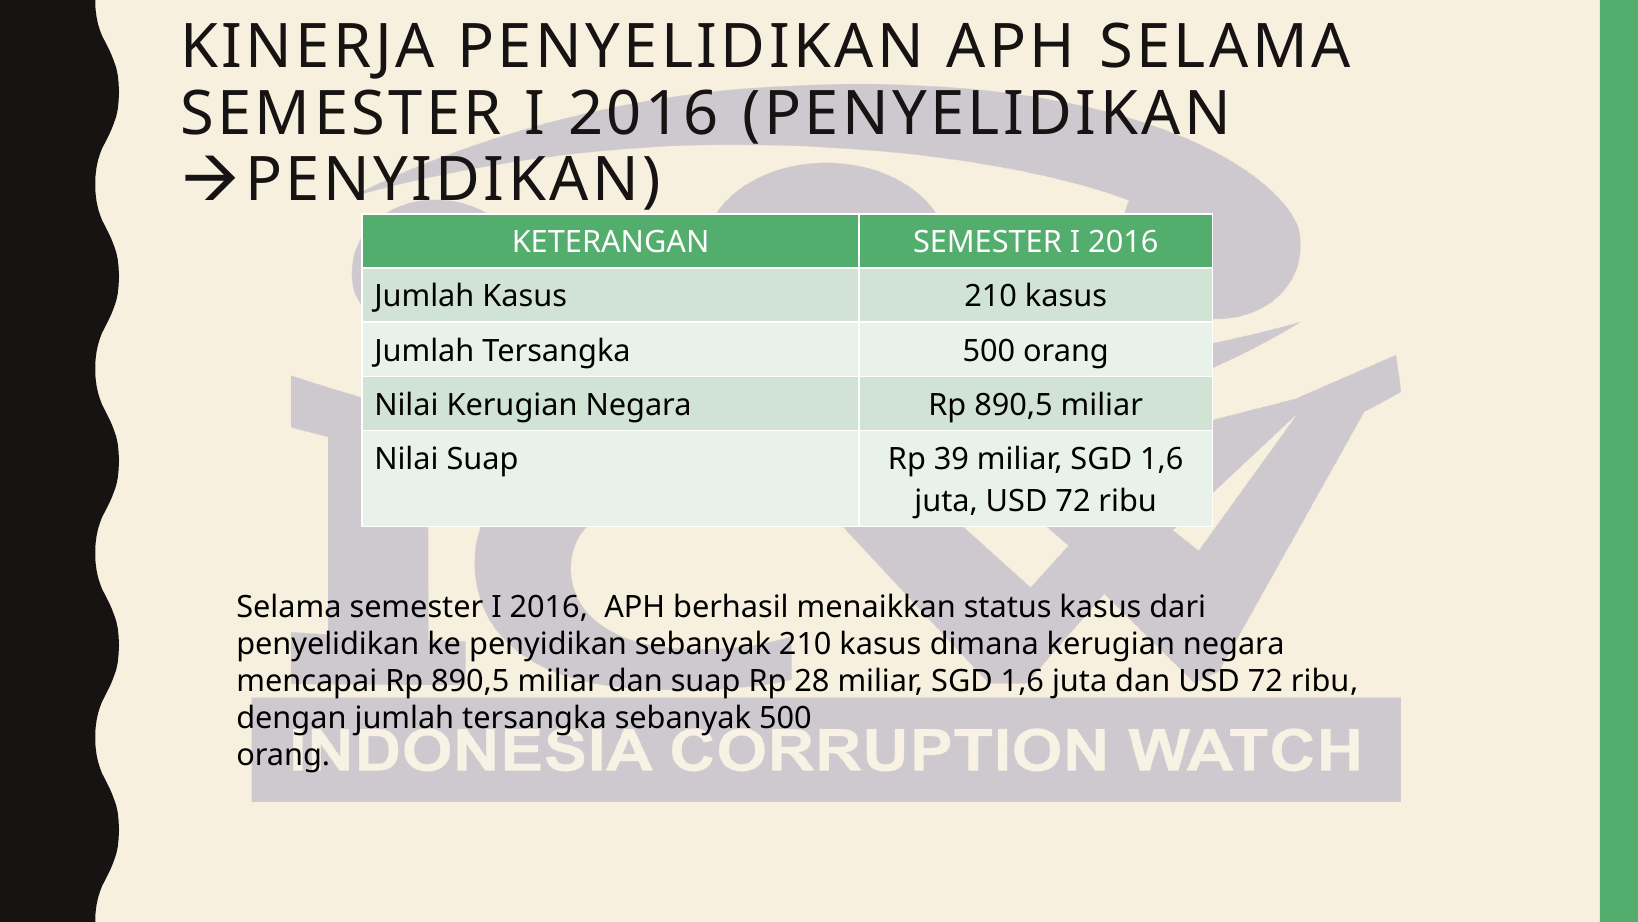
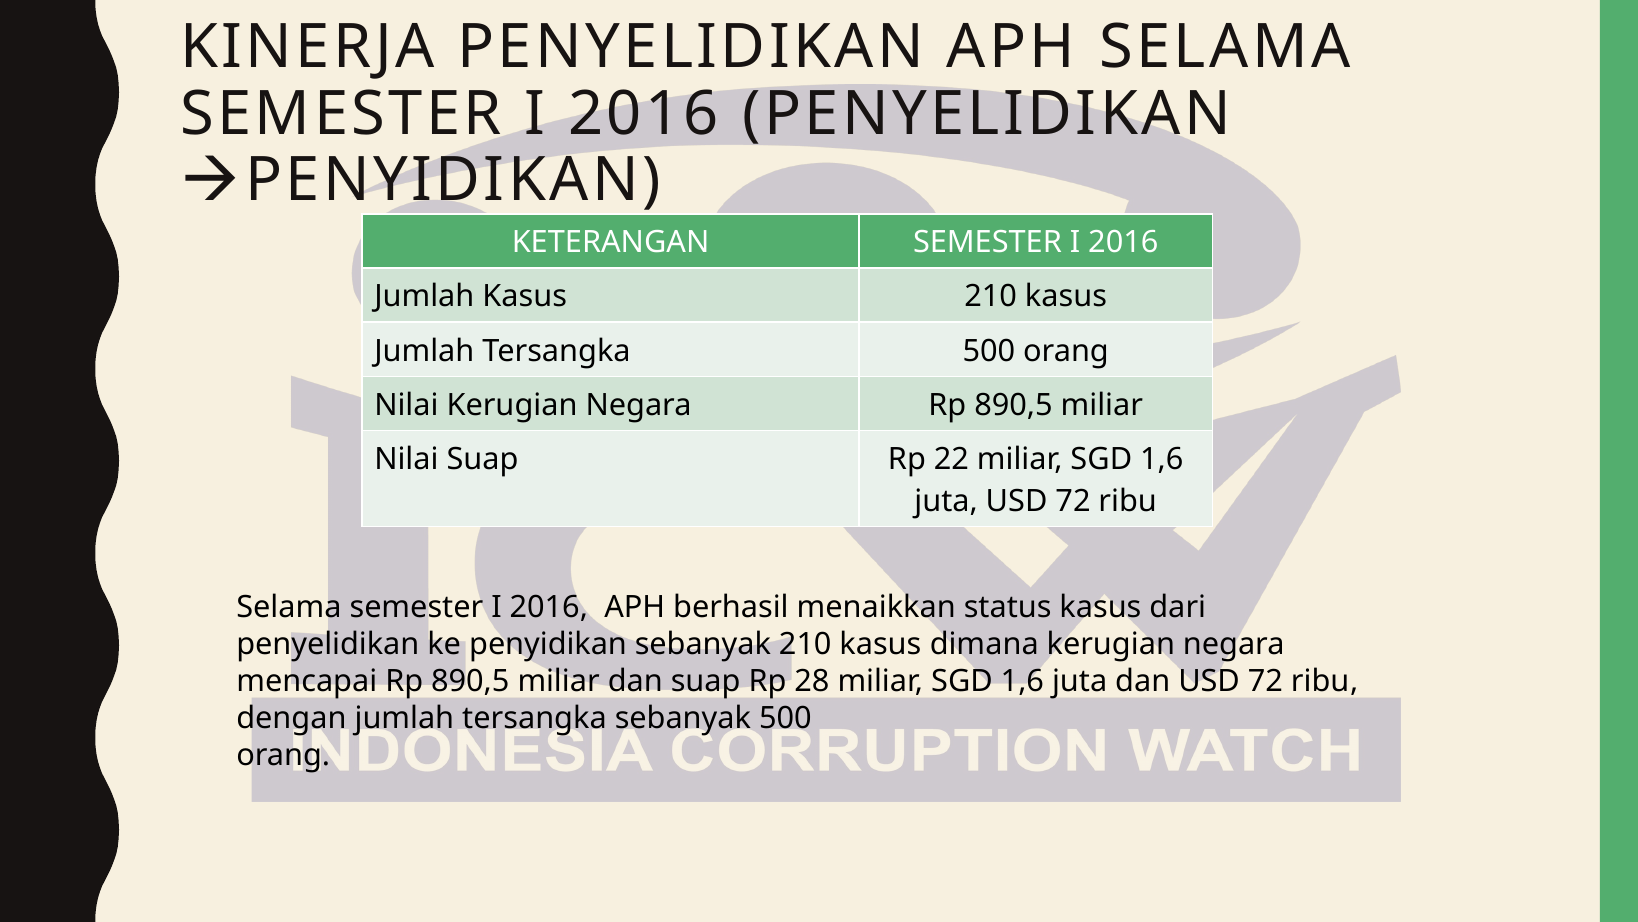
39: 39 -> 22 (951, 459)
